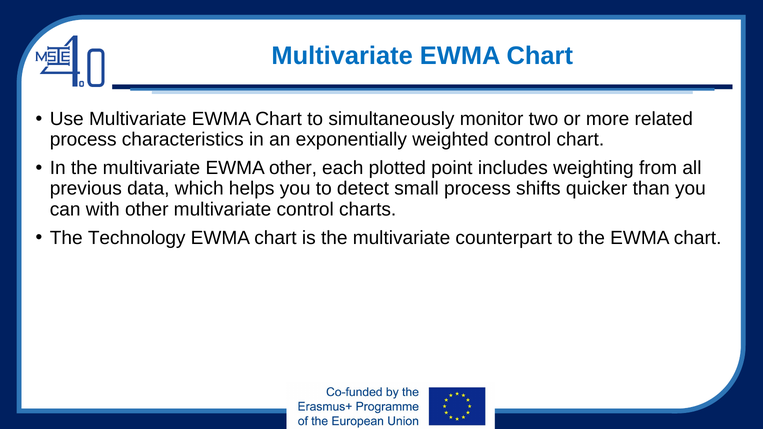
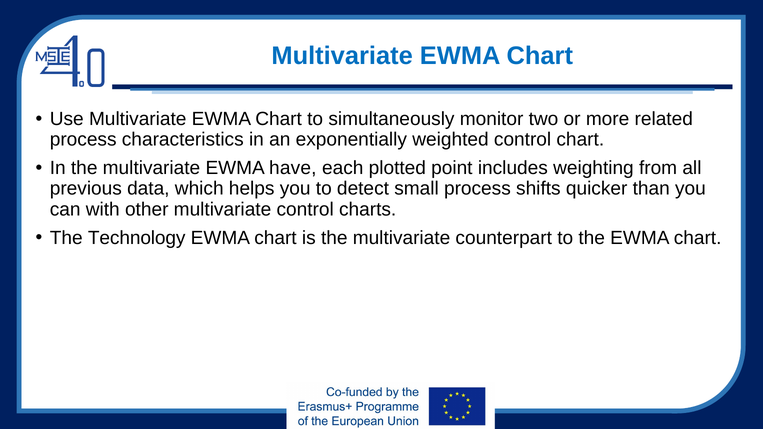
EWMA other: other -> have (293, 168)
